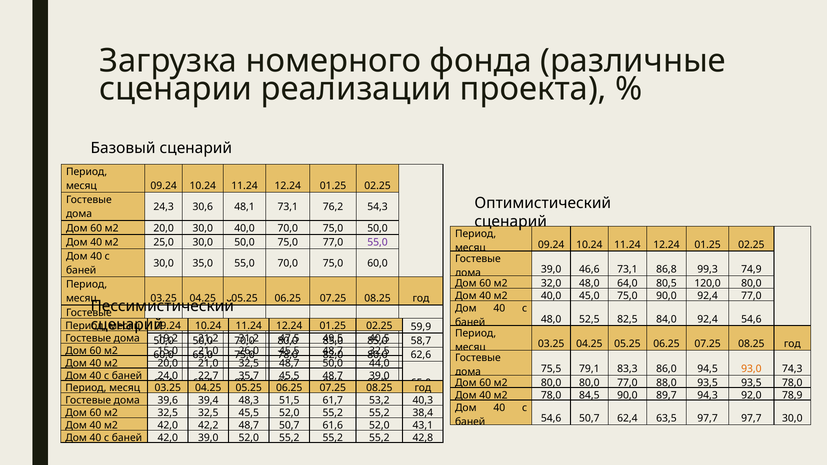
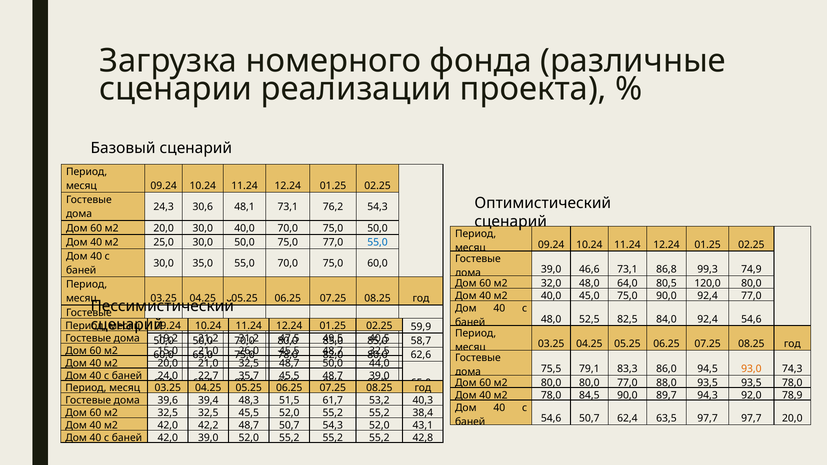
55,0 colour: purple -> blue (378, 242)
97,7 30,0: 30,0 -> 20,0 (792, 419)
50,7 61,6: 61,6 -> 54,3 (333, 426)
